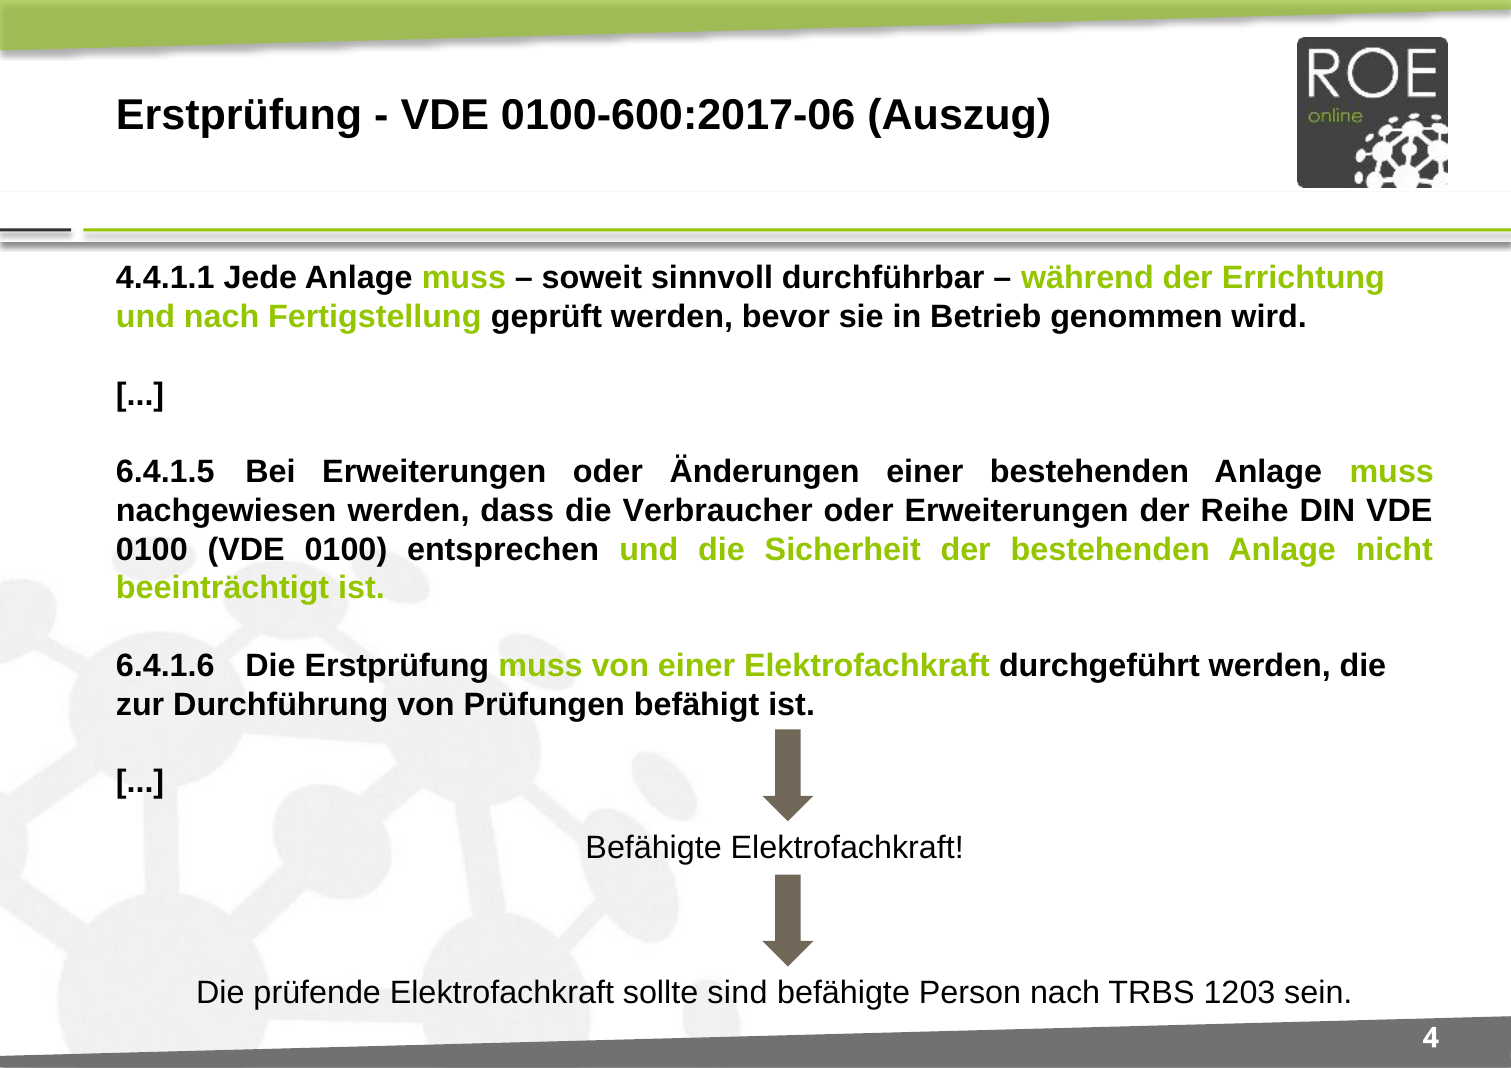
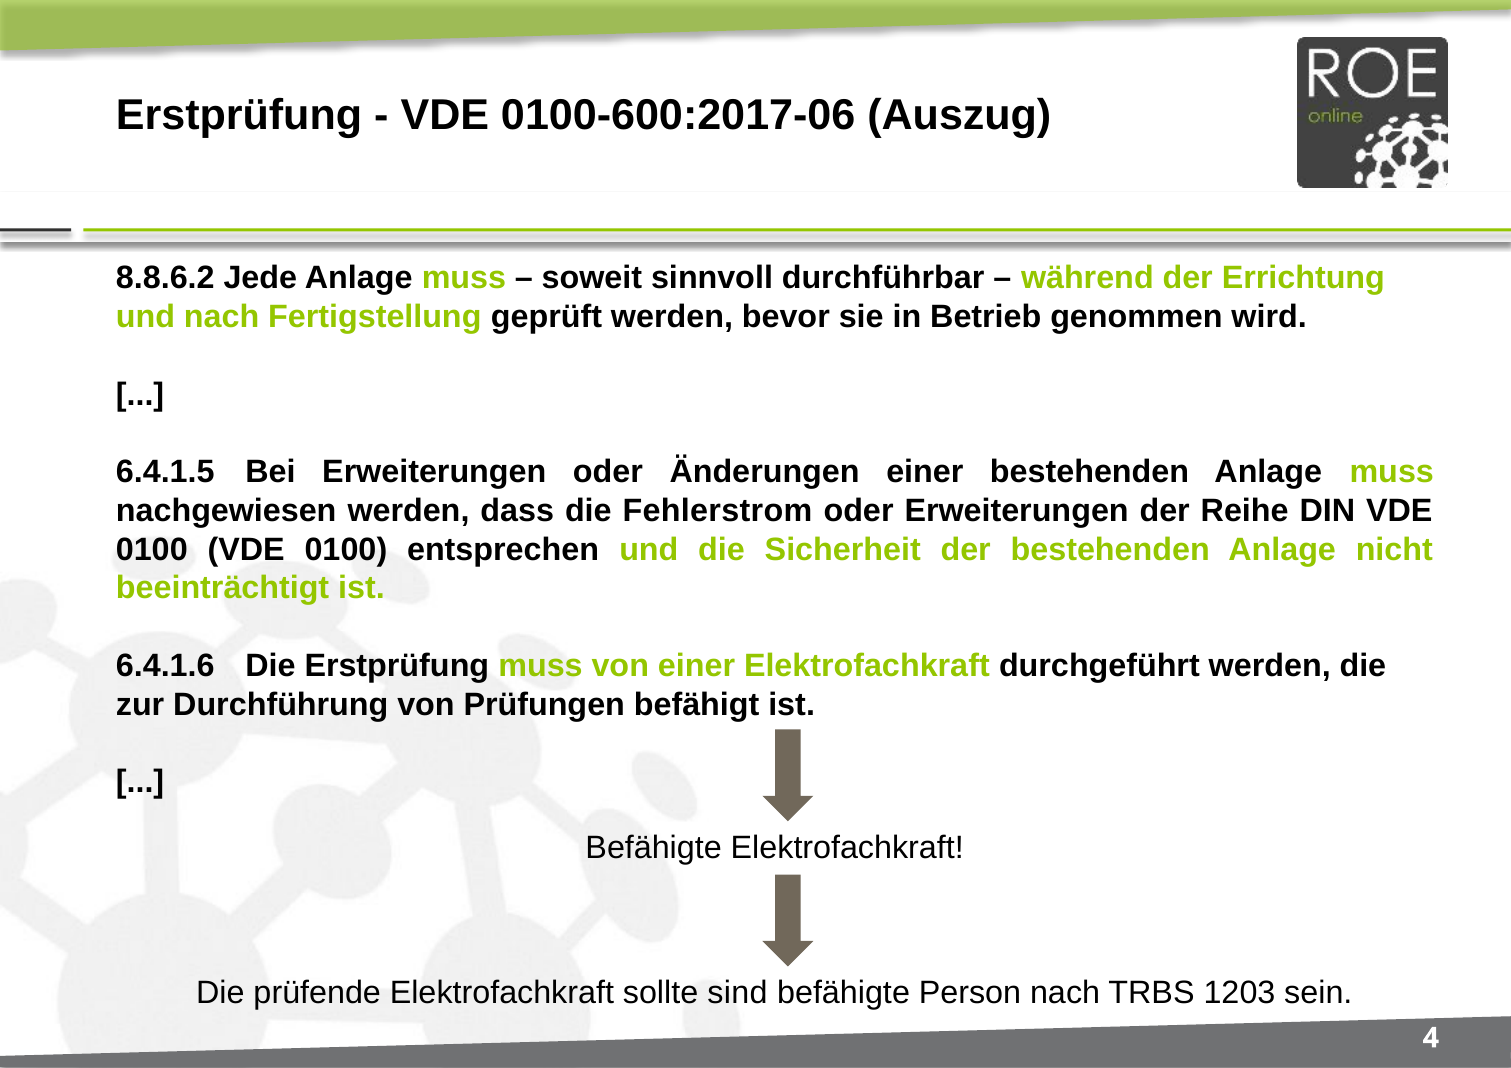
4.4.1.1: 4.4.1.1 -> 8.8.6.2 (165, 278)
Verbraucher: Verbraucher -> Fehlerstrom (717, 511)
